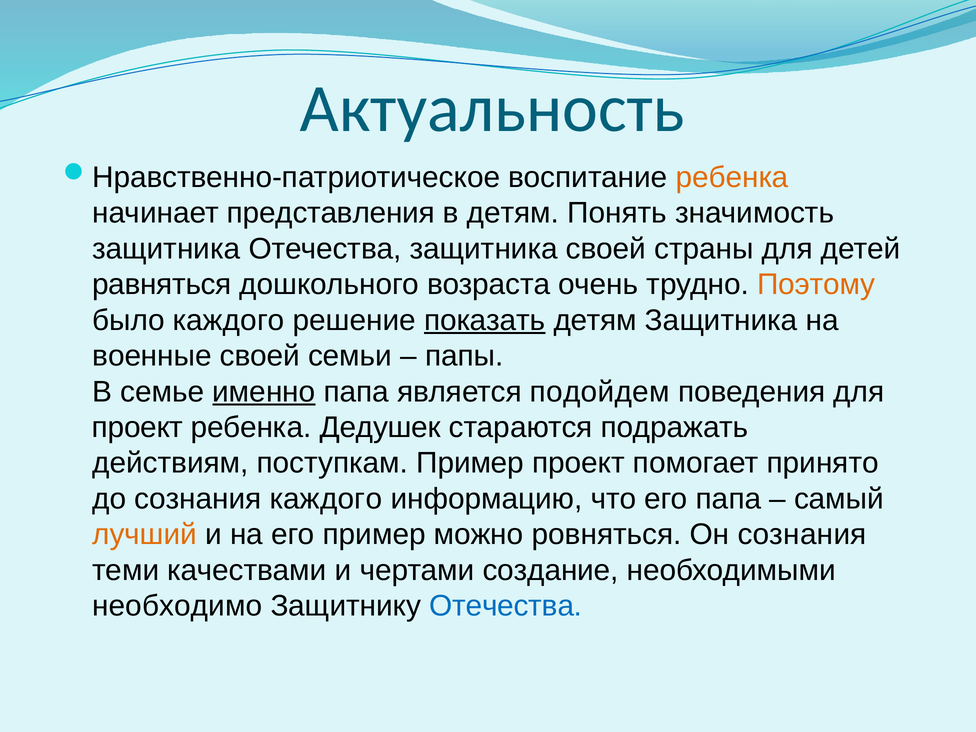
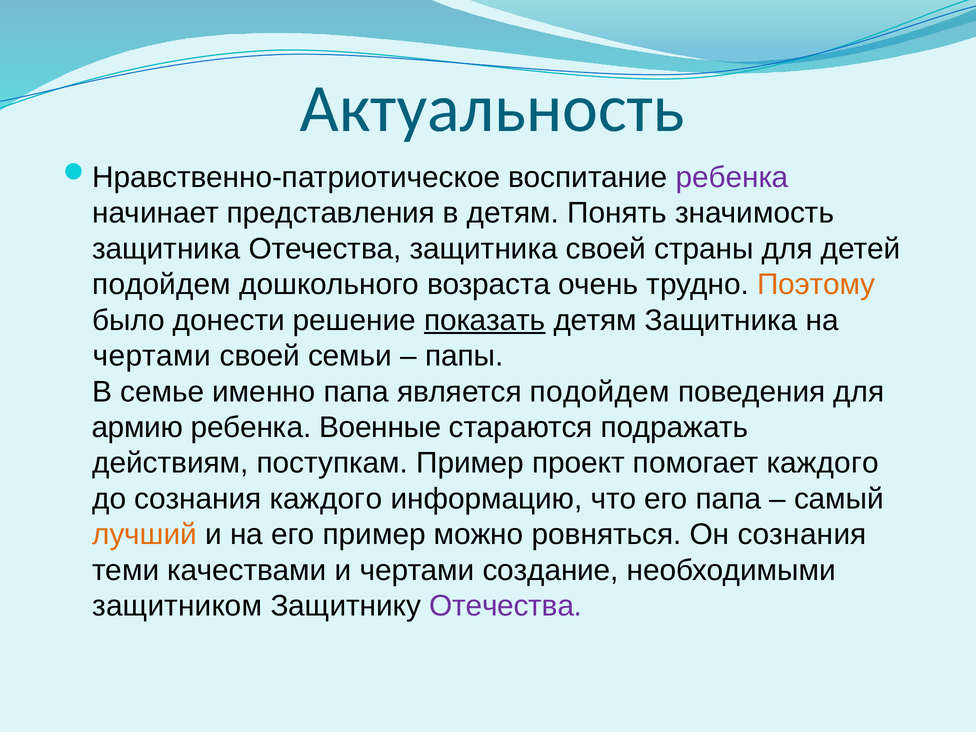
ребенка colour: orange -> purple (732, 177)
равняться: равняться -> подойдем (162, 284)
было каждого: каждого -> донести (229, 320)
военные: военные -> чертами (152, 356)
именно underline: present -> none (264, 392)
проект: проект -> армию (137, 427)
Дедушек: Дедушек -> Военные (380, 427)
помогает принято: принято -> каждого (823, 463)
необходимо: необходимо -> защитником (177, 606)
Отечества colour: blue -> purple (506, 606)
